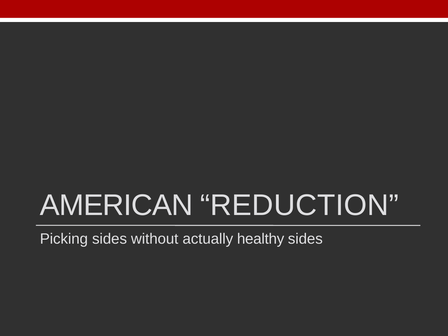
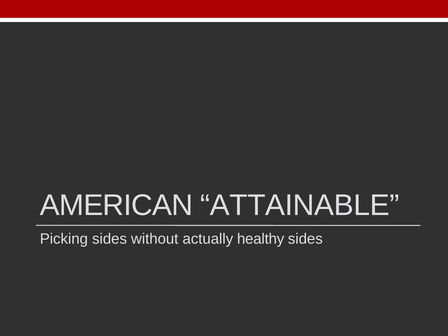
REDUCTION: REDUCTION -> ATTAINABLE (300, 205)
